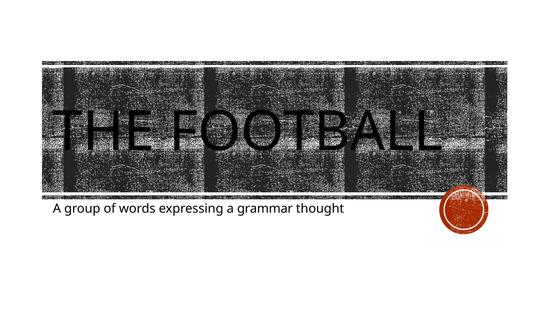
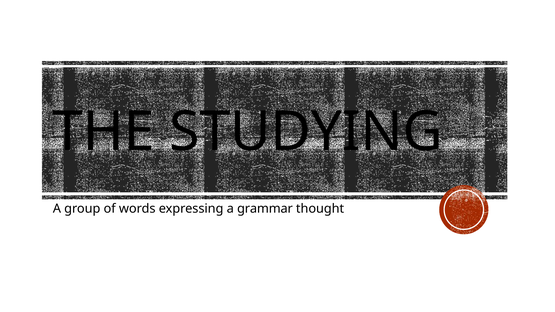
FOOTBALL: FOOTBALL -> STUDYING (306, 132)
